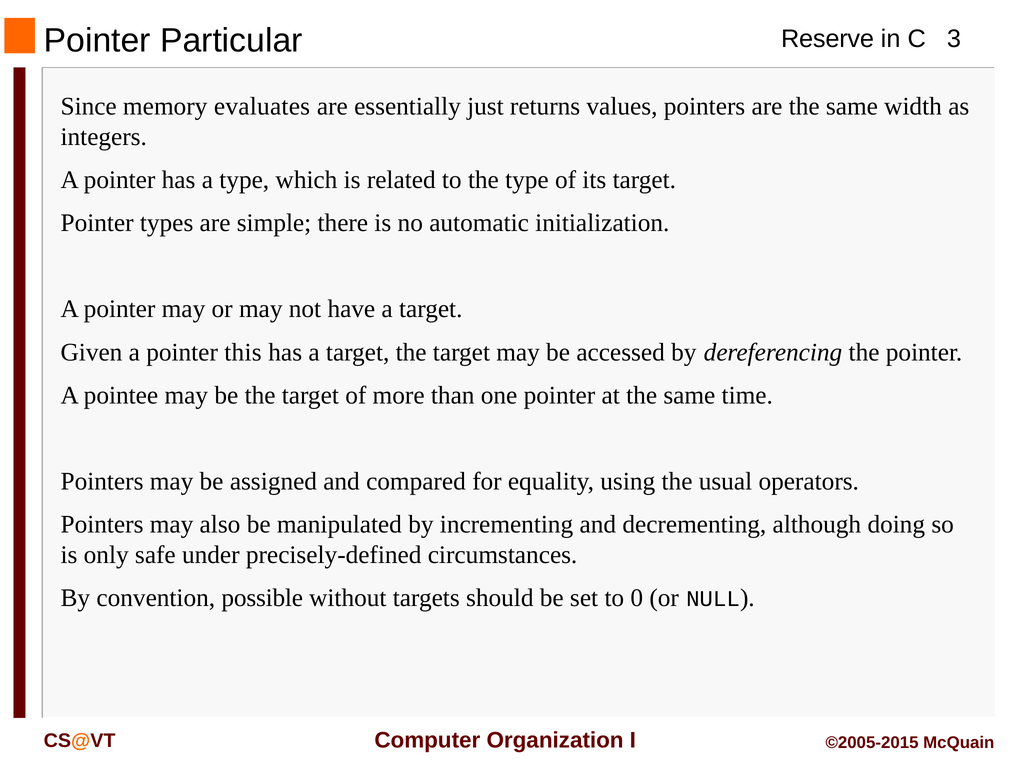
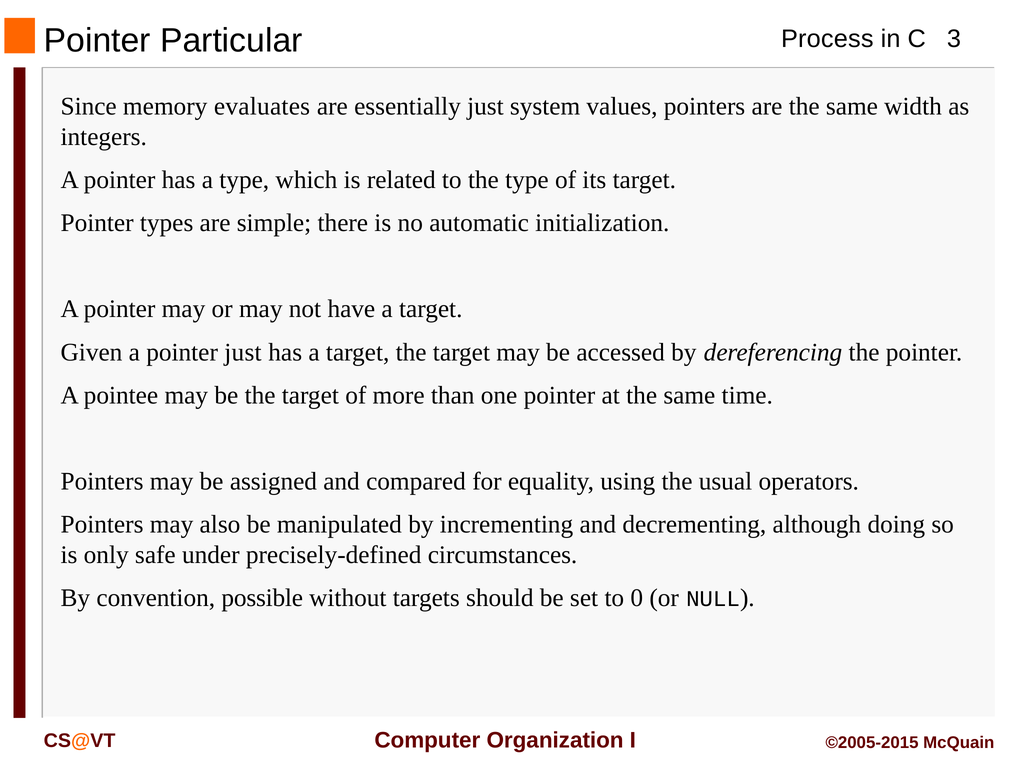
Reserve: Reserve -> Process (827, 39)
returns: returns -> system (545, 106)
pointer this: this -> just (243, 352)
